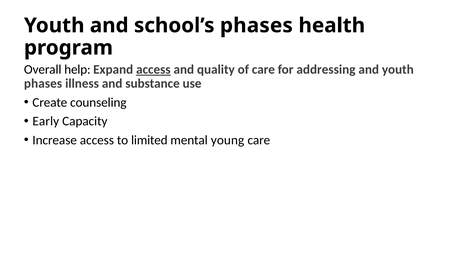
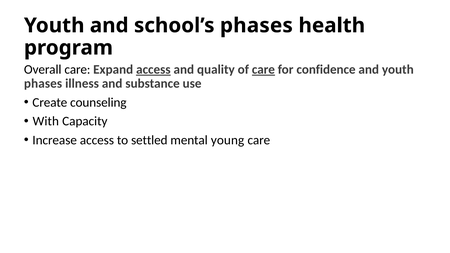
Overall help: help -> care (77, 70)
care underline: none -> present (263, 70)
addressing: addressing -> confidence (326, 70)
Early: Early -> With (46, 121)
limited: limited -> settled (149, 140)
